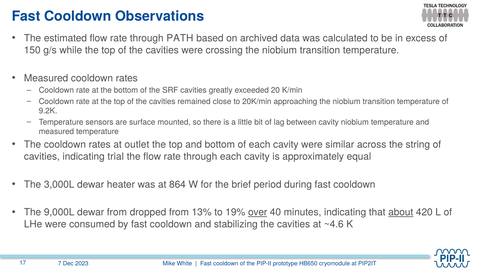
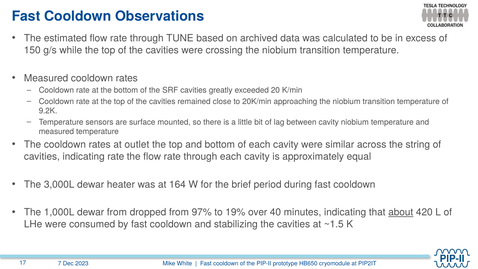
PATH: PATH -> TUNE (180, 38)
indicating trial: trial -> rate (116, 156)
864: 864 -> 164 (177, 184)
9,000L: 9,000L -> 1,000L (59, 212)
13%: 13% -> 97% (202, 212)
over underline: present -> none (258, 212)
~4.6: ~4.6 -> ~1.5 (334, 224)
